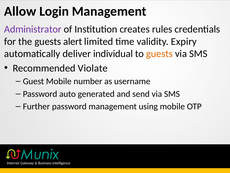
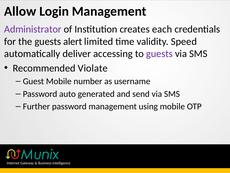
rules: rules -> each (162, 29)
Expiry: Expiry -> Speed (184, 41)
individual: individual -> accessing (113, 54)
guests colour: orange -> purple (159, 54)
